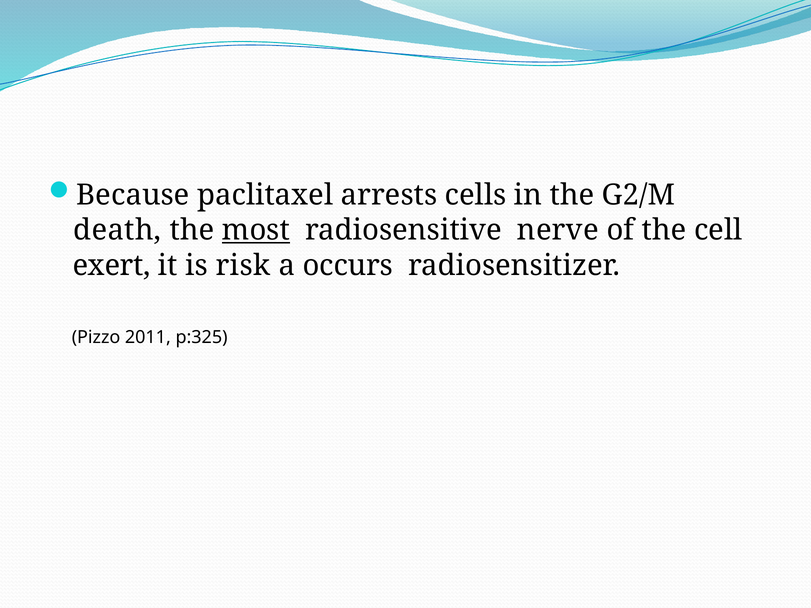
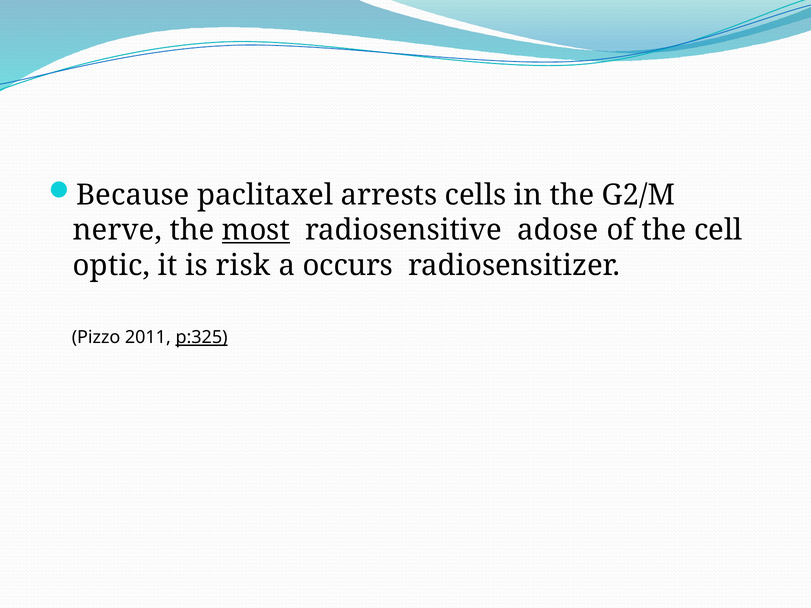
death: death -> nerve (117, 230)
nerve: nerve -> adose (558, 230)
exert: exert -> optic (111, 266)
p:325 underline: none -> present (202, 338)
